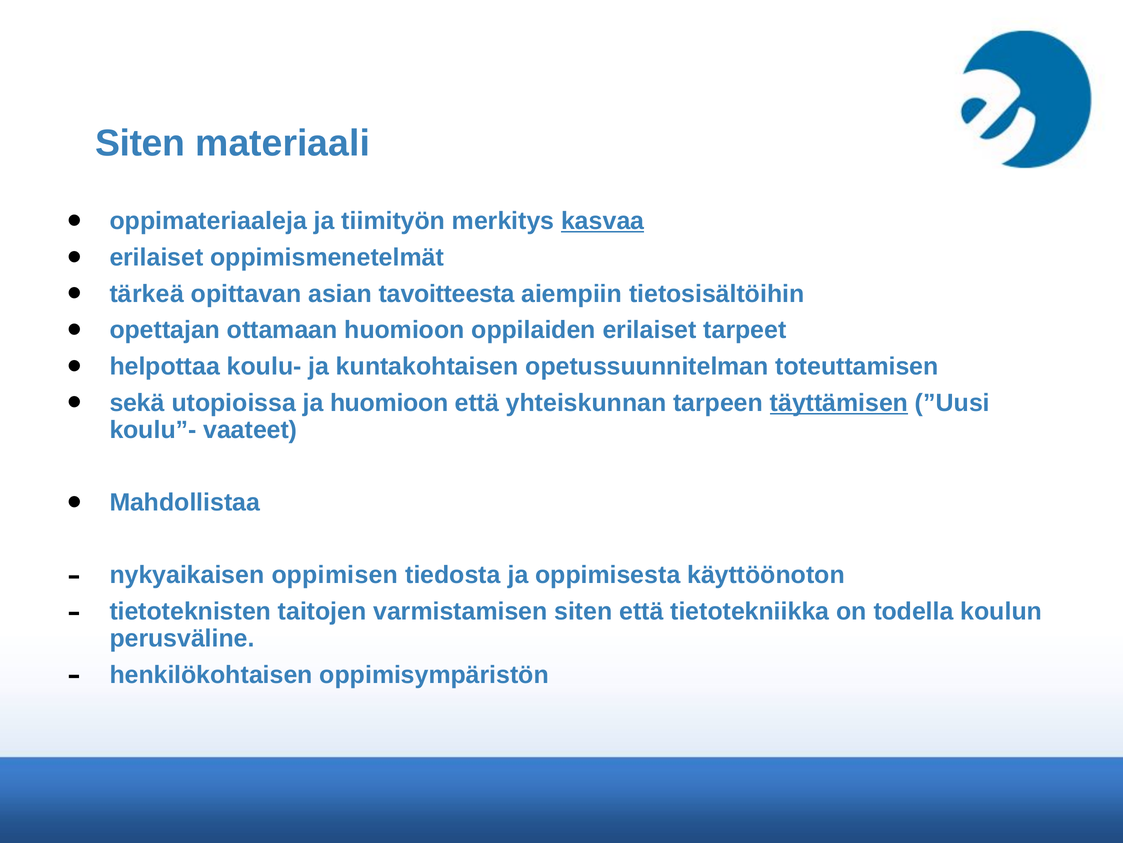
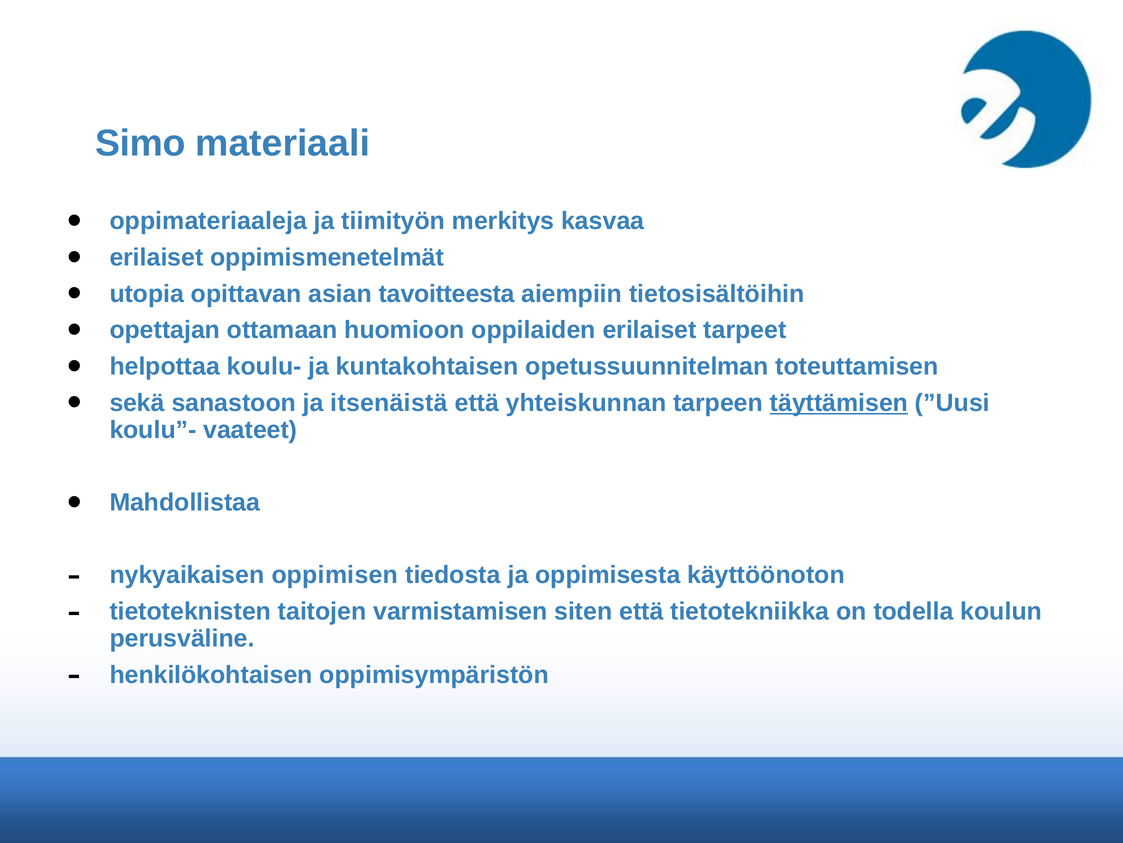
Siten: Siten -> Simo (140, 143)
kasvaa underline: present -> none (603, 221)
tärkeä: tärkeä -> utopia (147, 294)
utopioissa: utopioissa -> sanastoon (234, 403)
ja huomioon: huomioon -> itsenäistä (389, 403)
